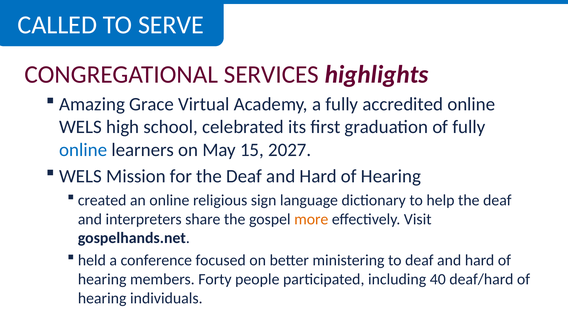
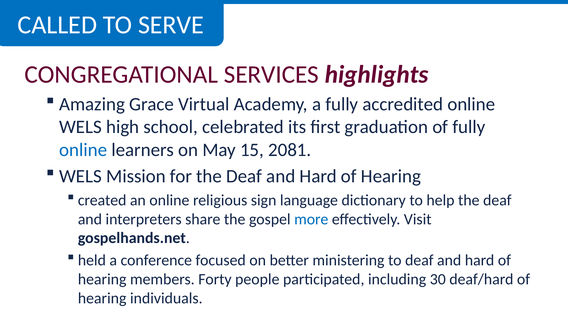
2027: 2027 -> 2081 (290, 150)
more colour: orange -> blue (311, 219)
40: 40 -> 30 (438, 279)
